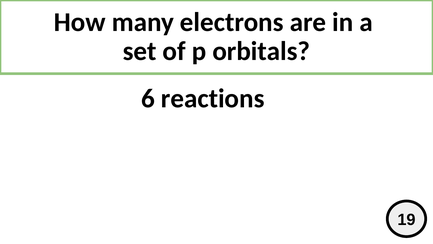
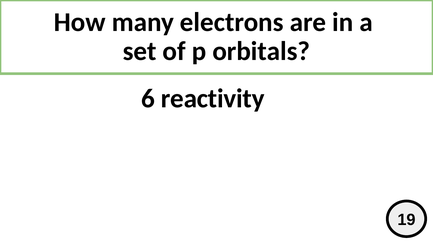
reactions: reactions -> reactivity (213, 98)
